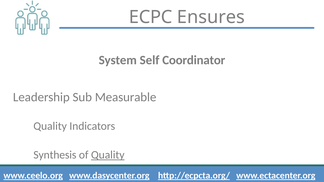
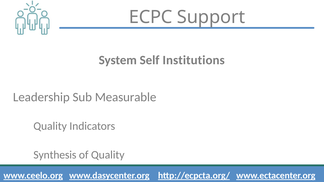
Ensures: Ensures -> Support (211, 17)
Coordinator: Coordinator -> Institutions (194, 60)
Quality underline: present -> none (108, 155)
